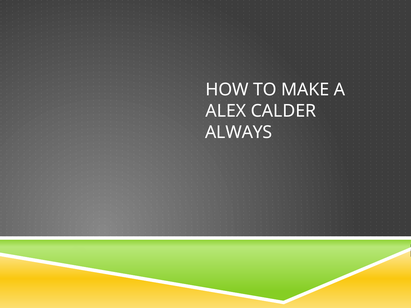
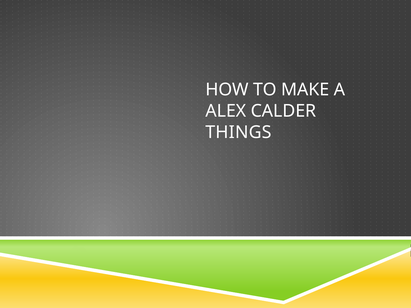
ALWAYS: ALWAYS -> THINGS (239, 132)
